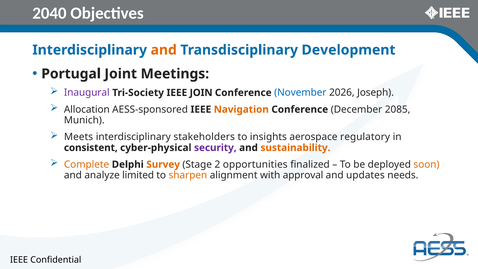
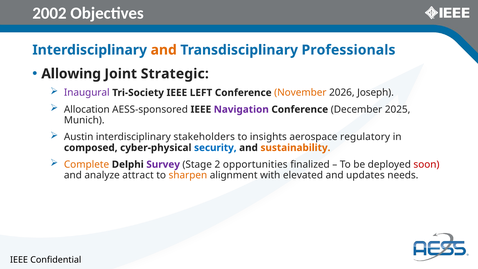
2040: 2040 -> 2002 (49, 13)
Development: Development -> Professionals (349, 50)
Portugal: Portugal -> Allowing (71, 74)
Meetings: Meetings -> Strategic (175, 74)
JOIN: JOIN -> LEFT (201, 93)
November colour: blue -> orange (300, 93)
Navigation colour: orange -> purple (241, 109)
2085: 2085 -> 2025 (398, 109)
Meets: Meets -> Austin (79, 137)
consistent: consistent -> composed (91, 148)
security colour: purple -> blue (215, 148)
Survey colour: orange -> purple (163, 164)
soon colour: orange -> red (426, 164)
limited: limited -> attract (138, 175)
approval: approval -> elevated (303, 175)
